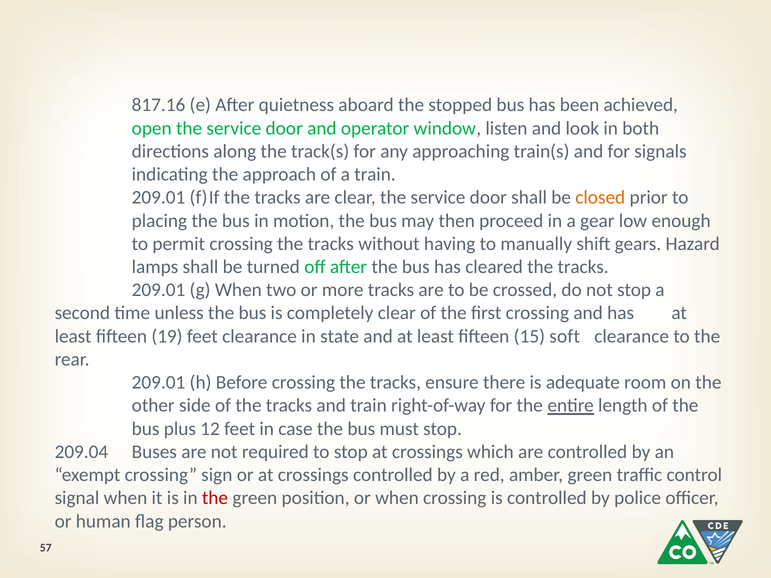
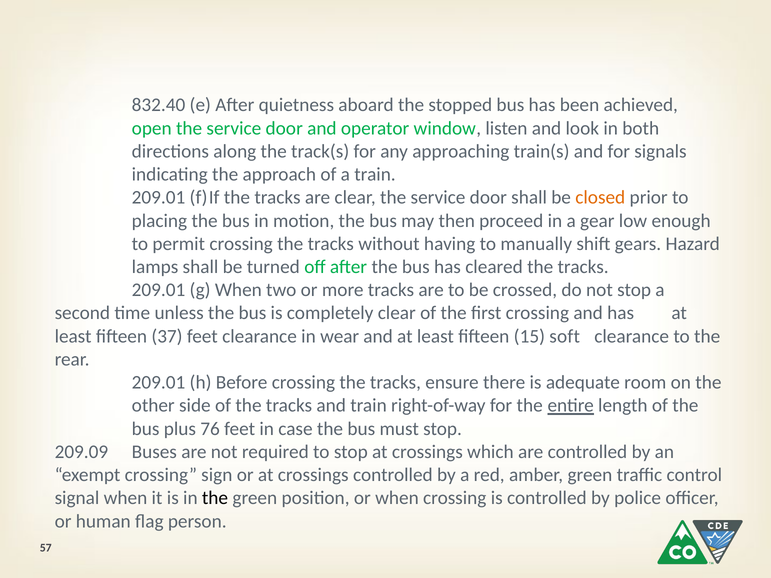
817.16: 817.16 -> 832.40 (159, 105)
19: 19 -> 37 (167, 336)
state: state -> wear (340, 336)
12: 12 -> 76 (210, 429)
209.04: 209.04 -> 209.09 (81, 452)
the colour: red -> black (215, 498)
